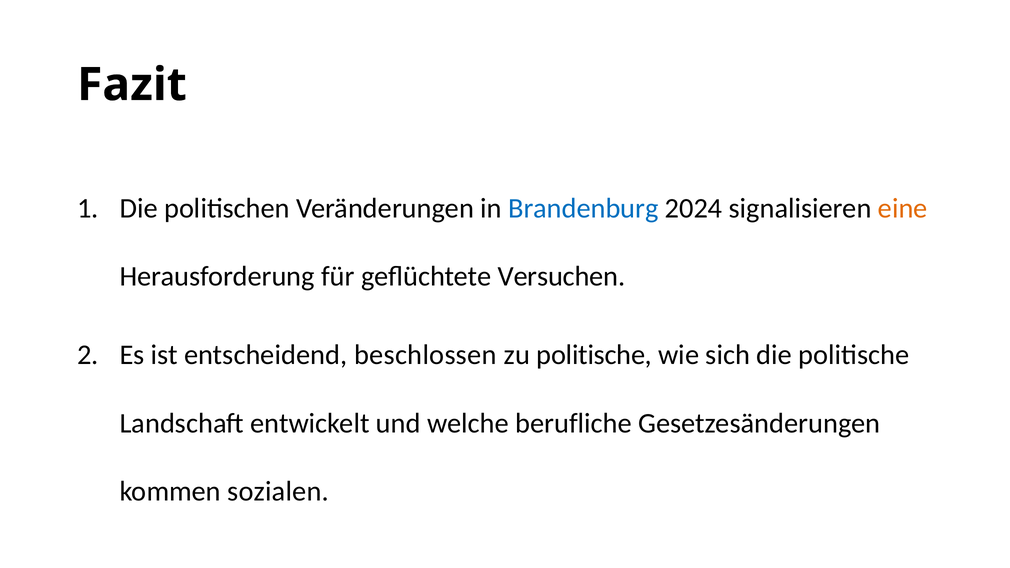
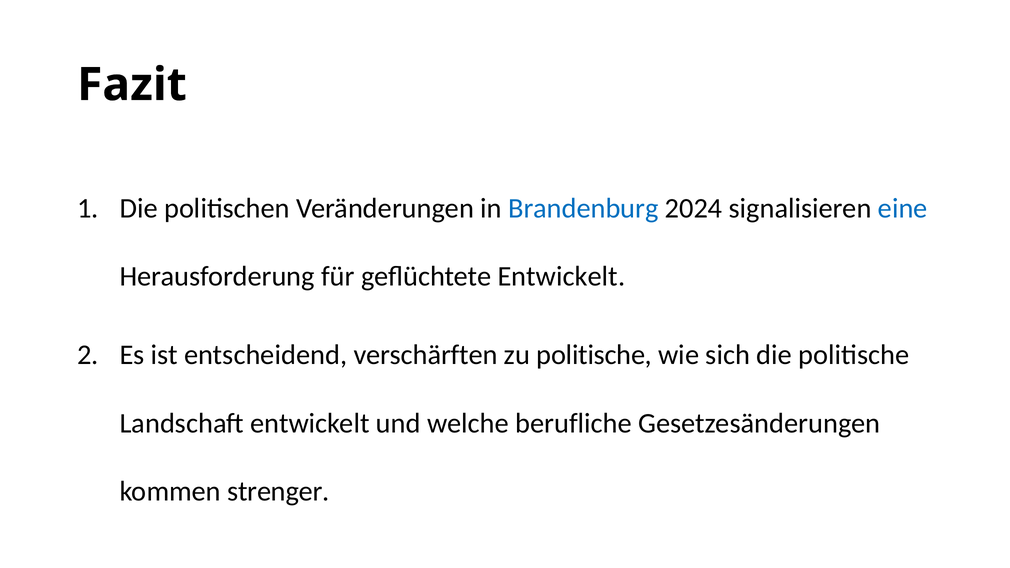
eine colour: orange -> blue (903, 208)
geflüchtete Versuchen: Versuchen -> Entwickelt (561, 276)
beschlossen: beschlossen -> verschärften (426, 355)
sozialen: sozialen -> strenger (278, 492)
